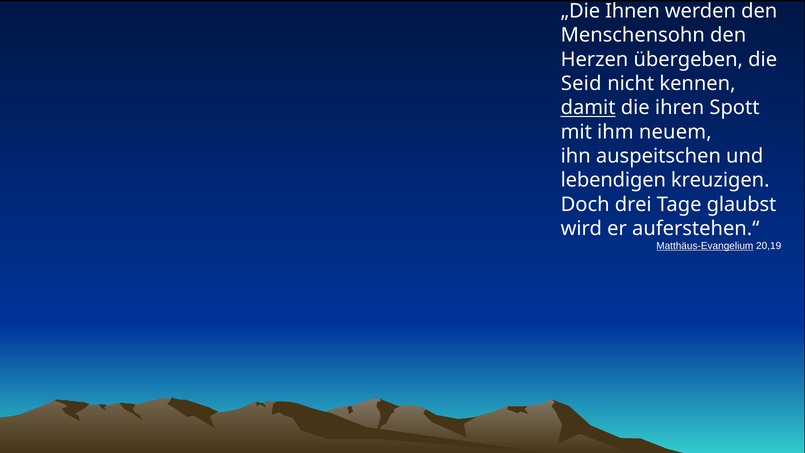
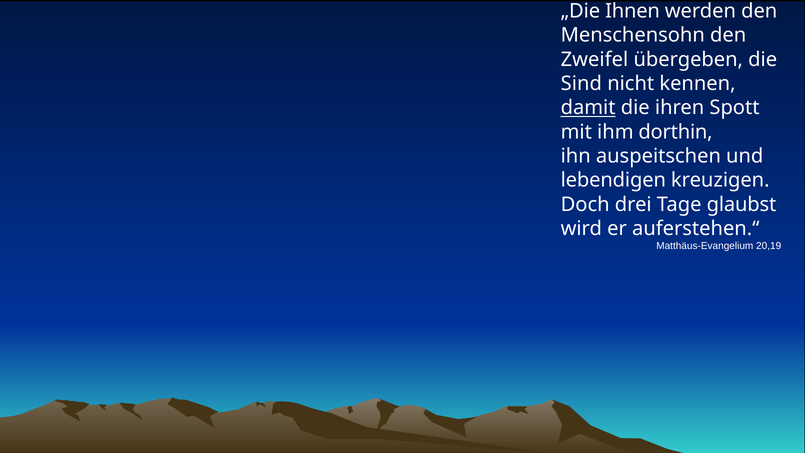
Herzen: Herzen -> Zweifel (594, 59)
Seid: Seid -> Sind (581, 84)
neuem: neuem -> dorthin (676, 132)
Matthäus-Evangelium underline: present -> none (705, 246)
